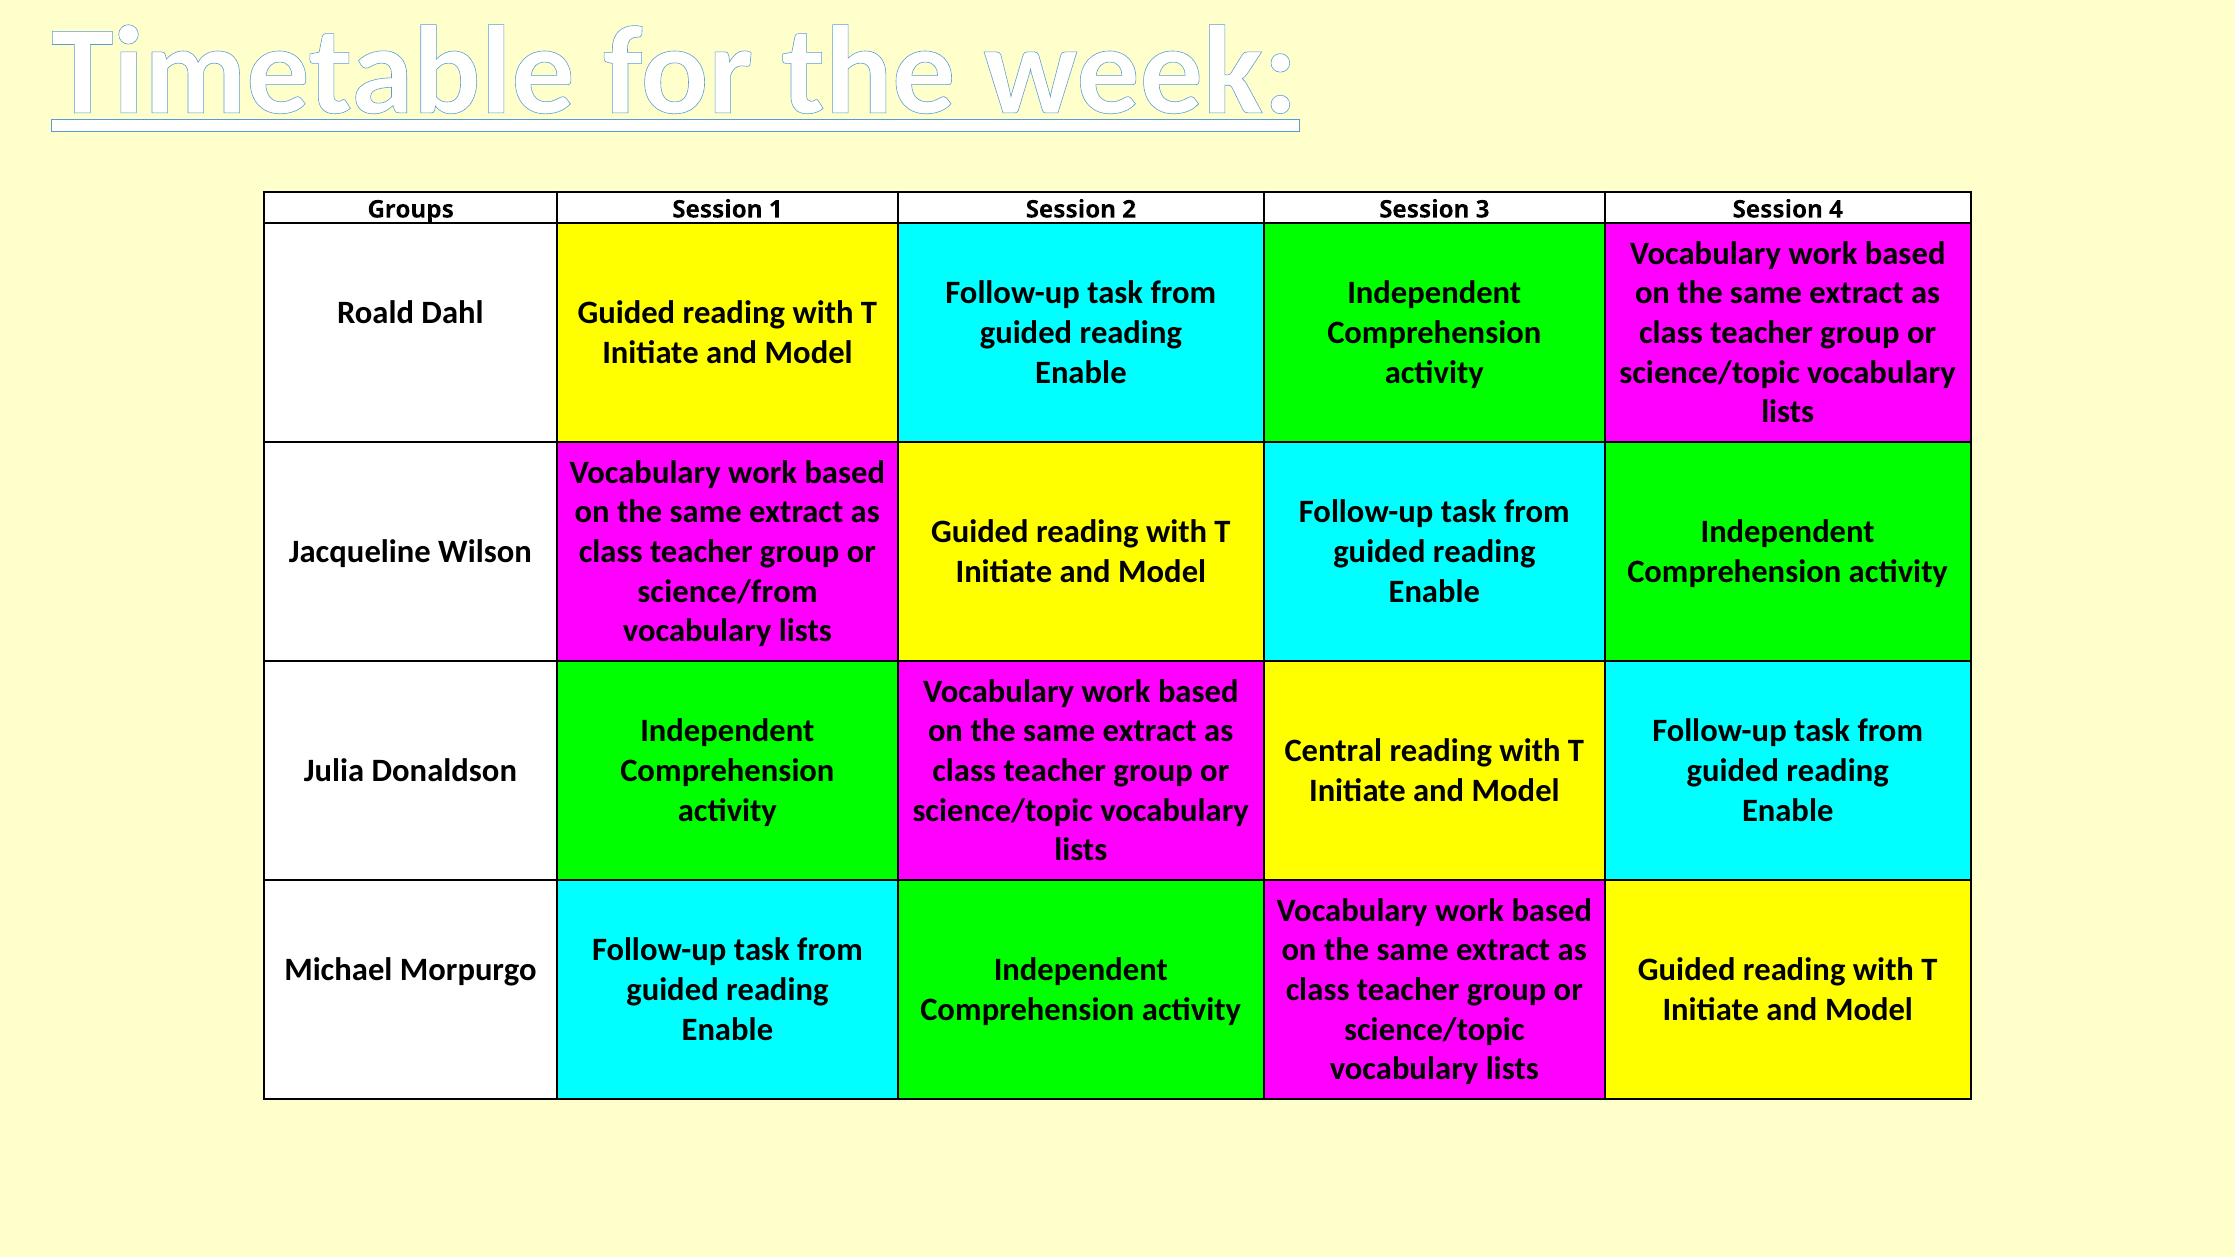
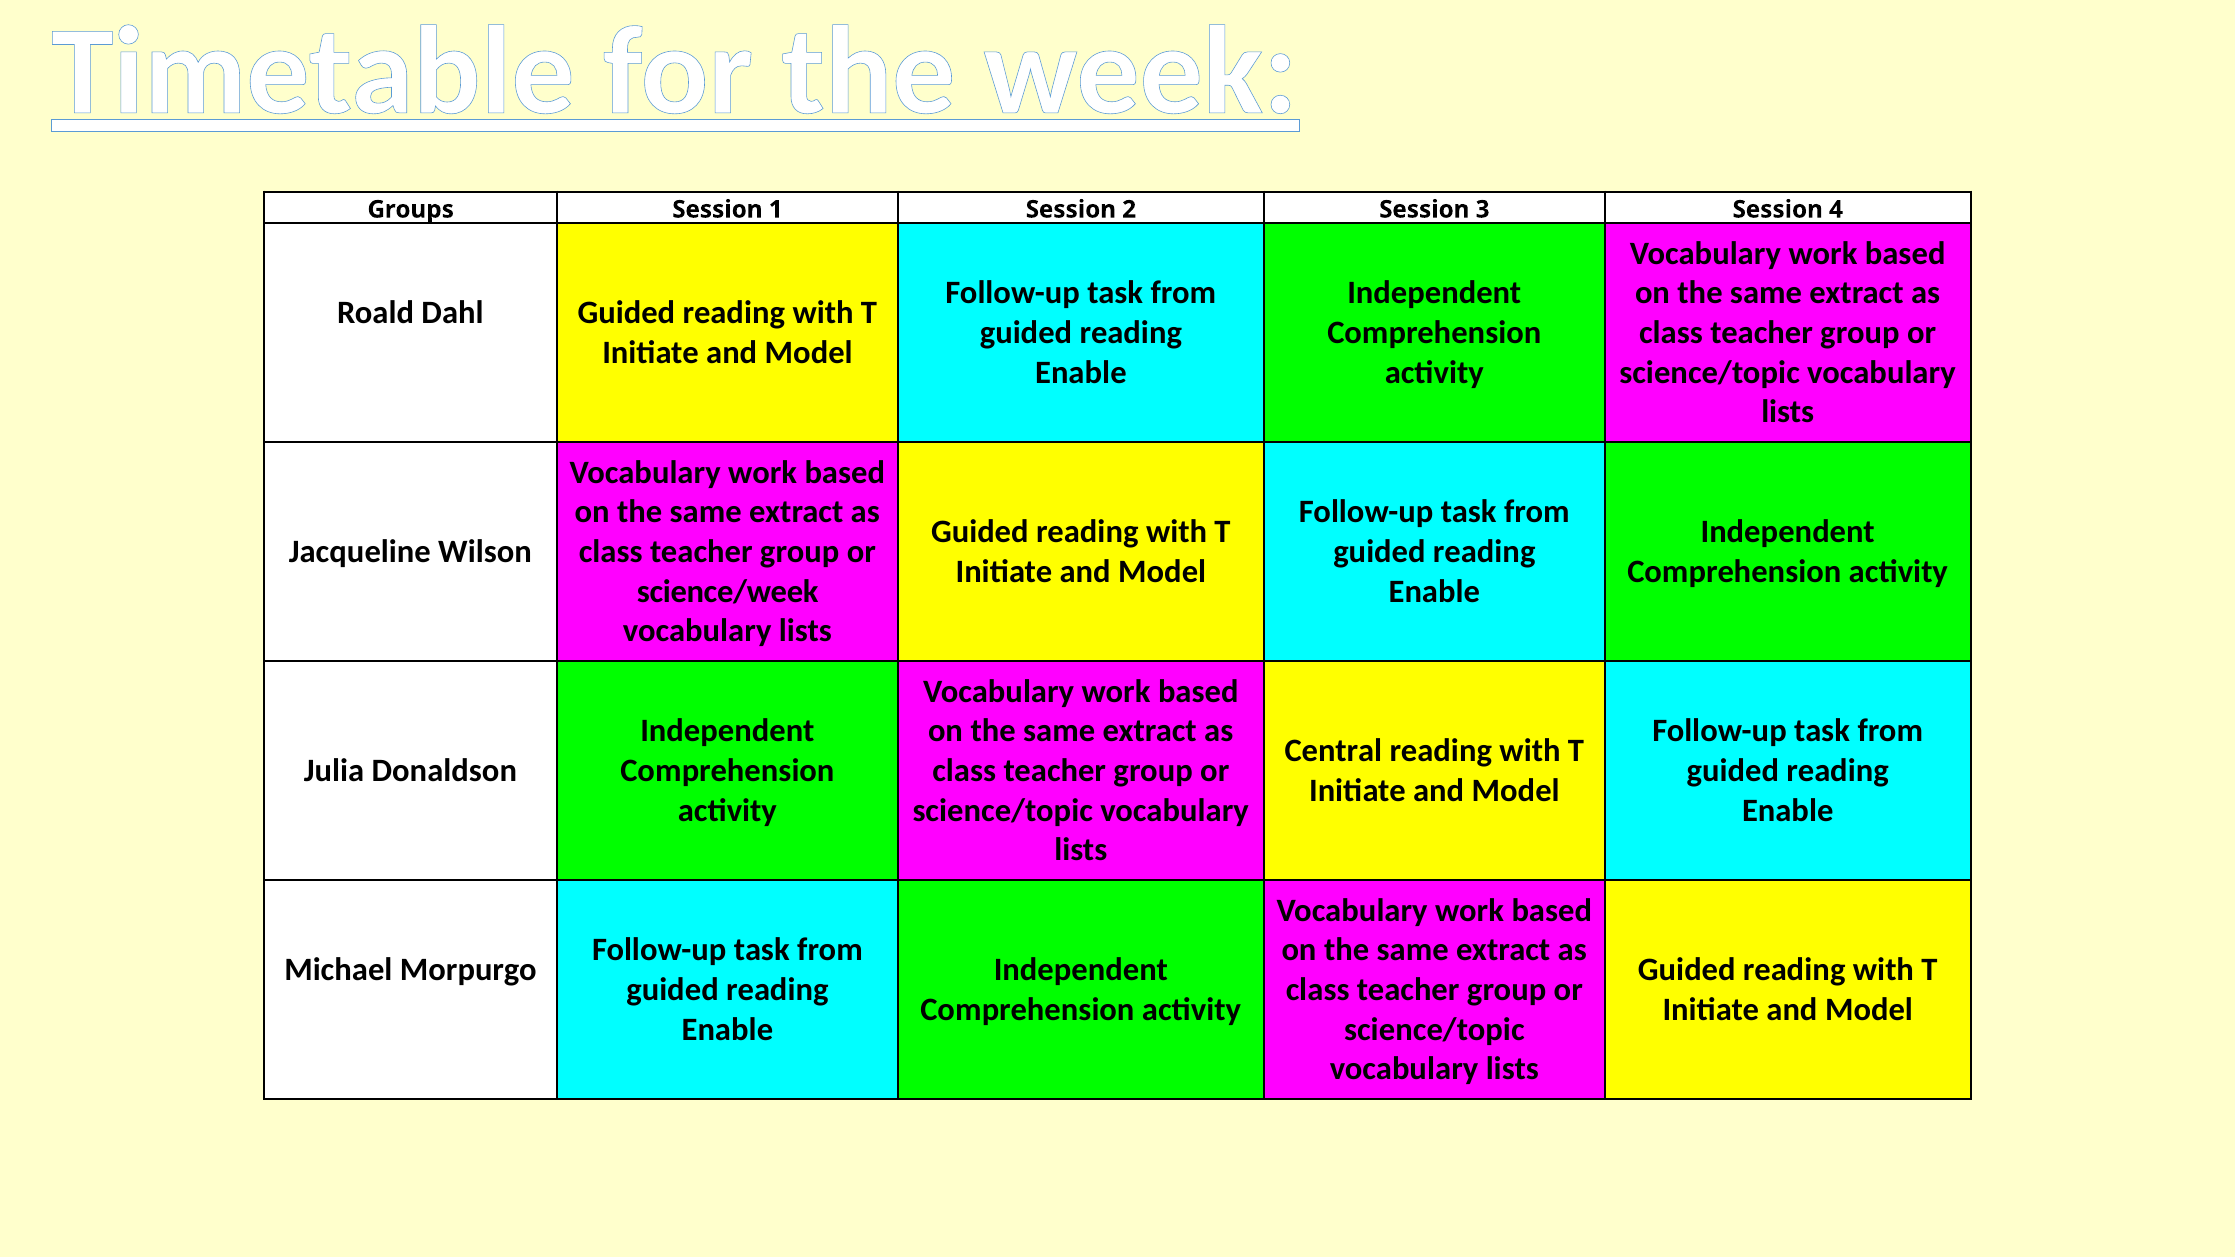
science/from: science/from -> science/week (728, 591)
